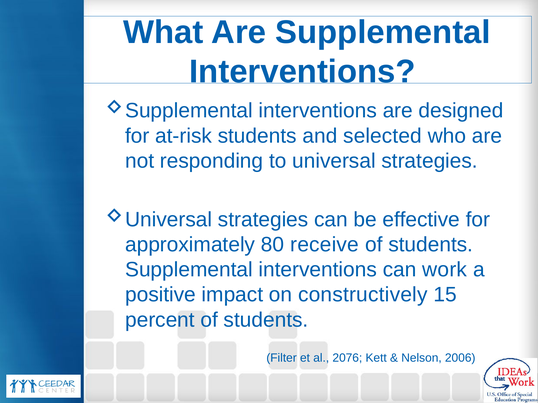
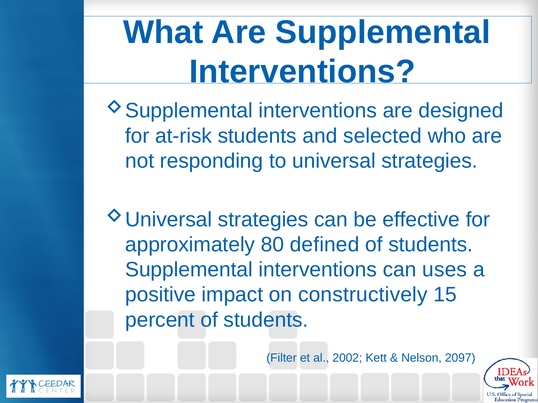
receive: receive -> defined (325, 245)
work: work -> uses (445, 270)
2076: 2076 -> 2002 (347, 358)
2006: 2006 -> 2097 (460, 358)
